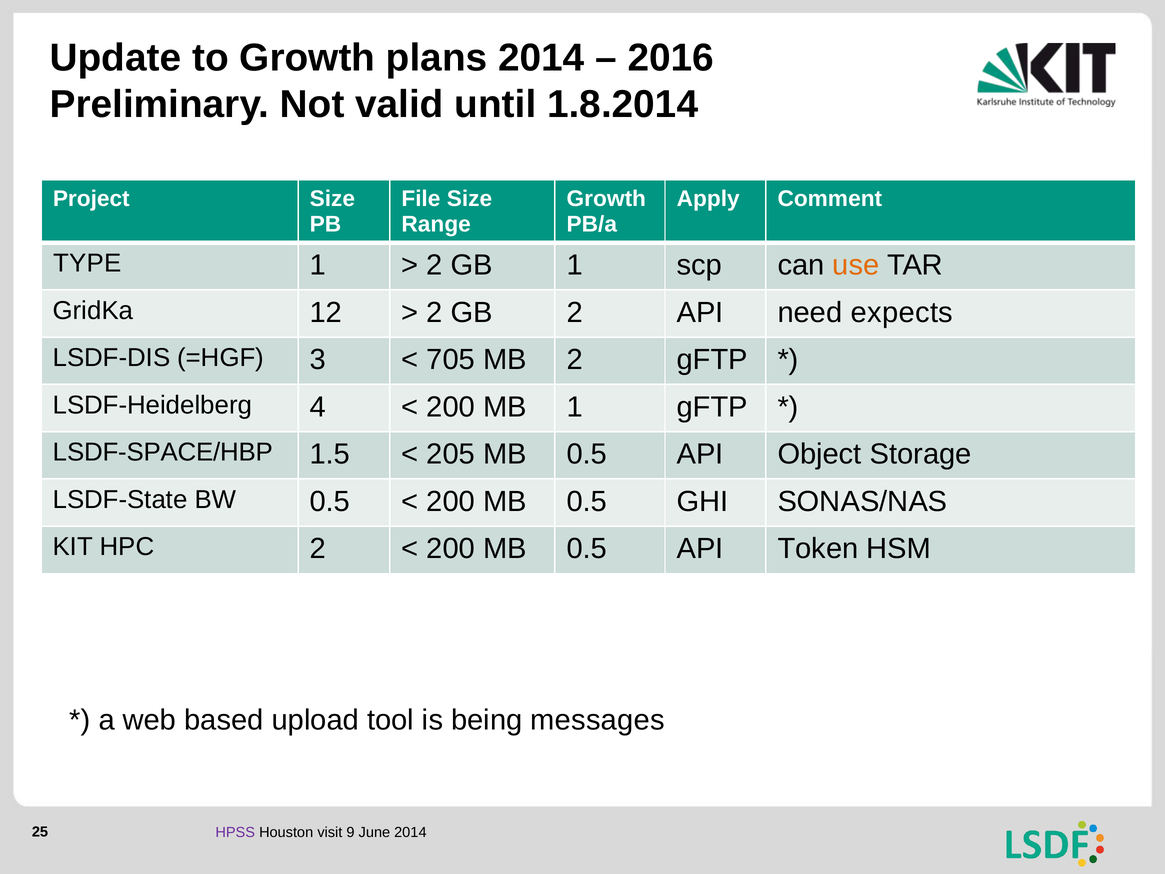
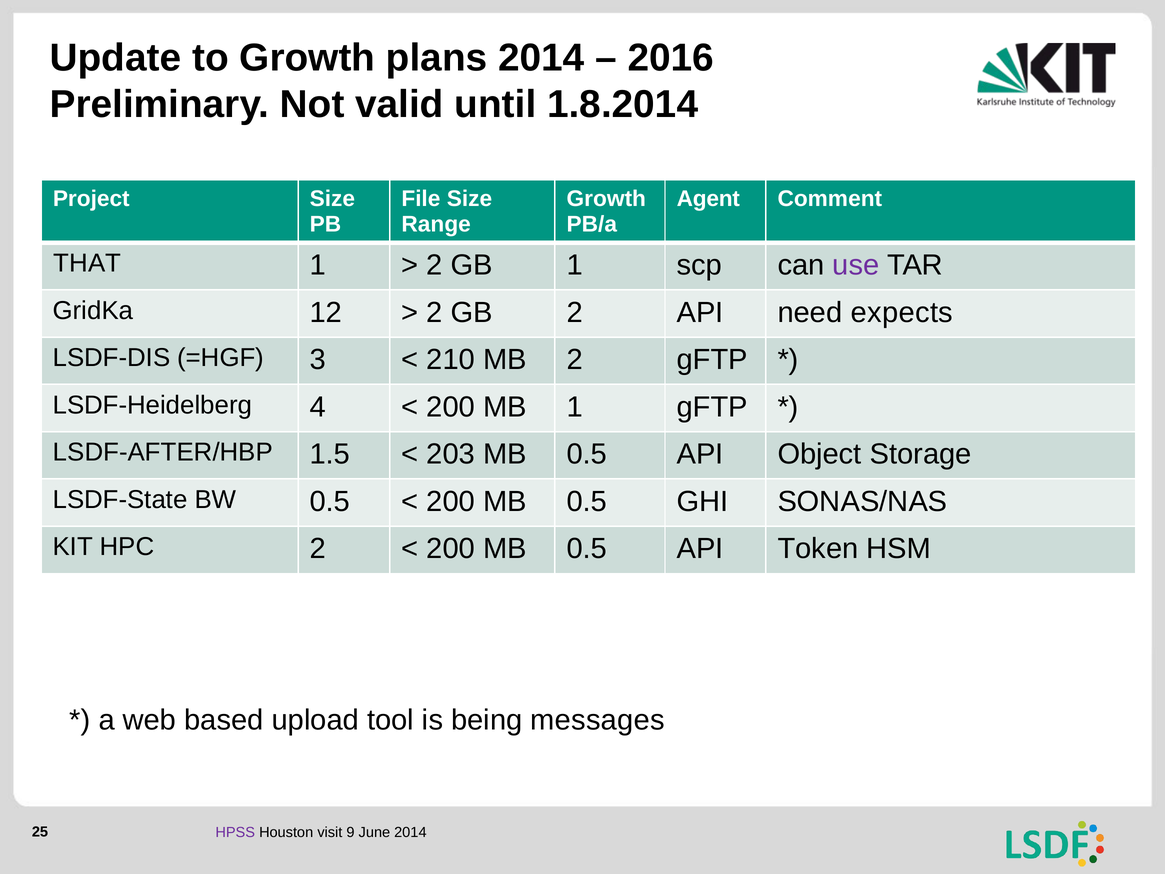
Apply: Apply -> Agent (708, 199)
TYPE: TYPE -> THAT (87, 263)
use colour: orange -> purple (856, 265)
705: 705 -> 210 (451, 360)
LSDF-SPACE/HBP: LSDF-SPACE/HBP -> LSDF-AFTER/HBP (163, 452)
205: 205 -> 203 (451, 454)
